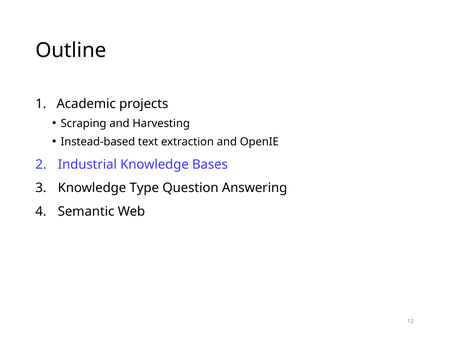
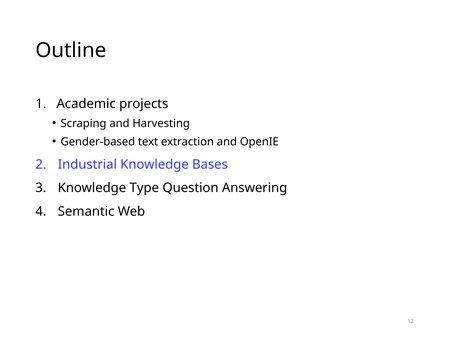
Instead-based: Instead-based -> Gender-based (98, 142)
